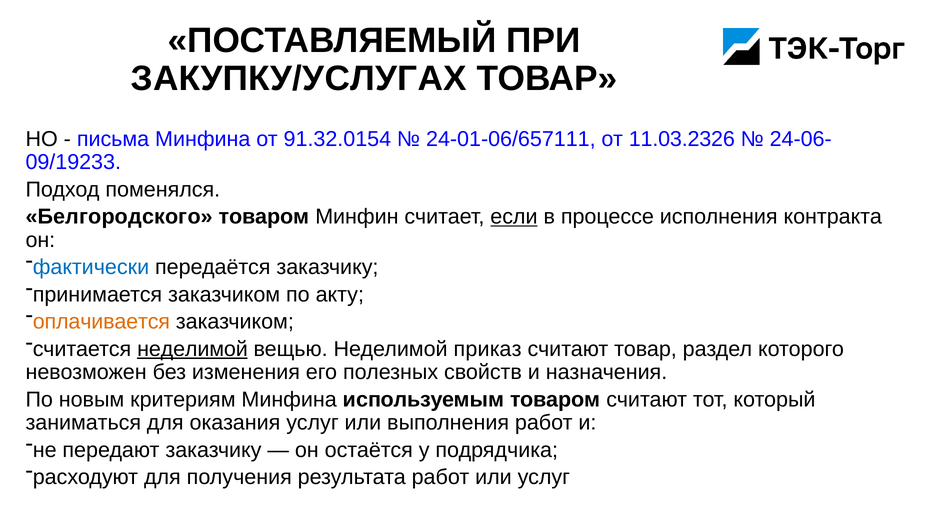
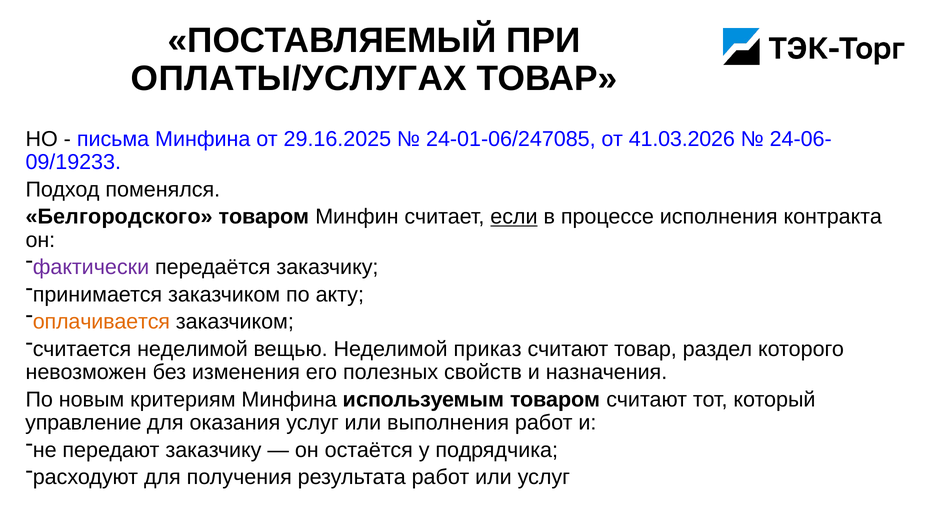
ЗАКУПКУ/УСЛУГАХ: ЗАКУПКУ/УСЛУГАХ -> ОПЛАТЫ/УСЛУГАХ (299, 79)
91.32.0154: 91.32.0154 -> 29.16.2025 (337, 139)
24-01-06/657111: 24-01-06/657111 -> 24-01-06/247085 (511, 139)
11.03.2326: 11.03.2326 -> 41.03.2026 (682, 139)
фактически colour: blue -> purple (91, 267)
неделимой underline: present -> none (192, 349)
заниматься: заниматься -> управление (83, 422)
